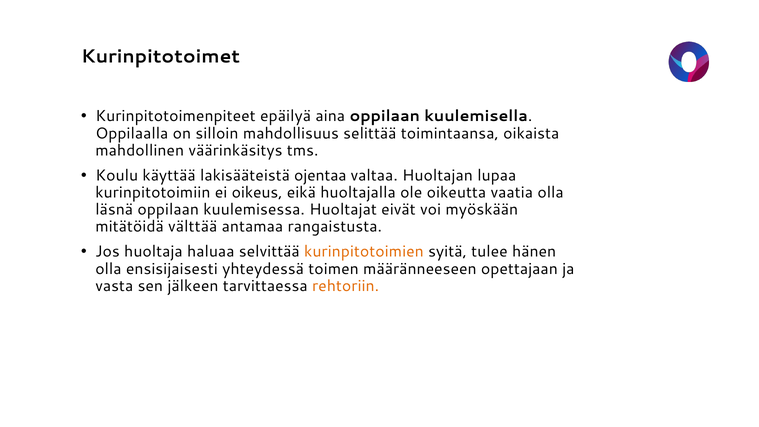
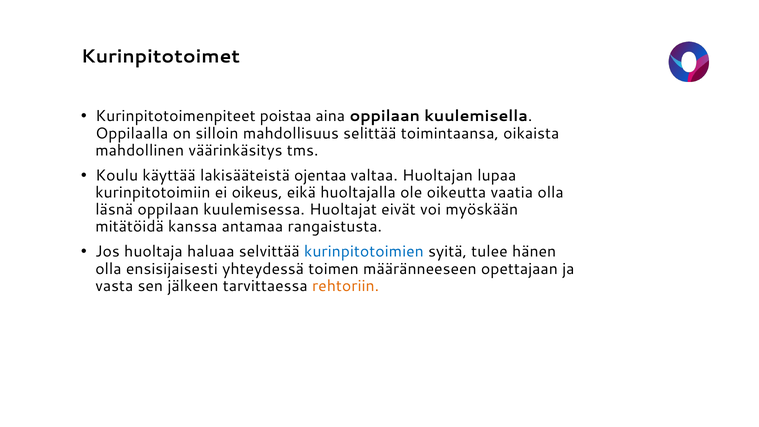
epäilyä: epäilyä -> poistaa (286, 116)
välttää: välttää -> kanssa (193, 227)
kurinpitotoimien colour: orange -> blue (364, 252)
